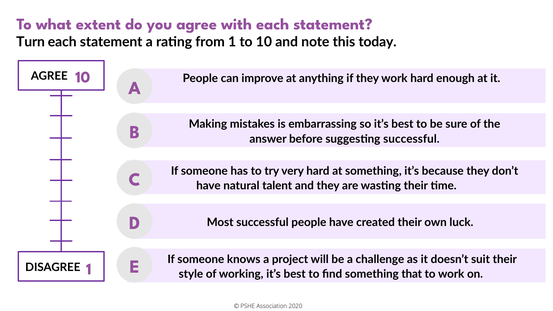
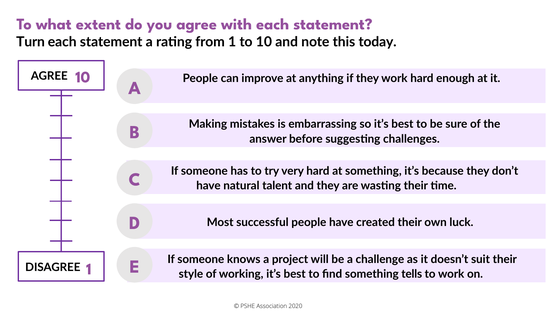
suggesting successful: successful -> challenges (411, 139)
that: that -> tells (412, 274)
